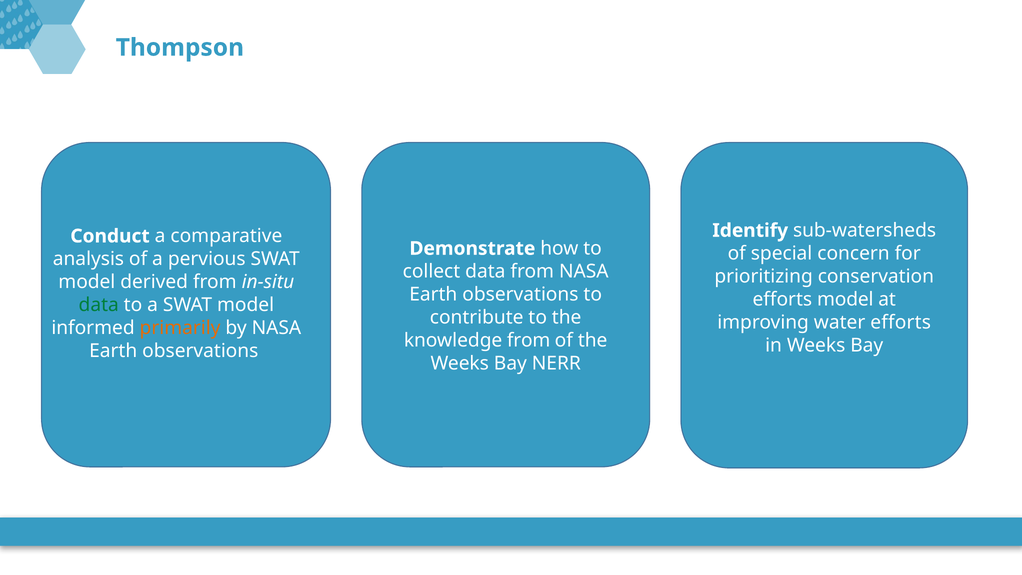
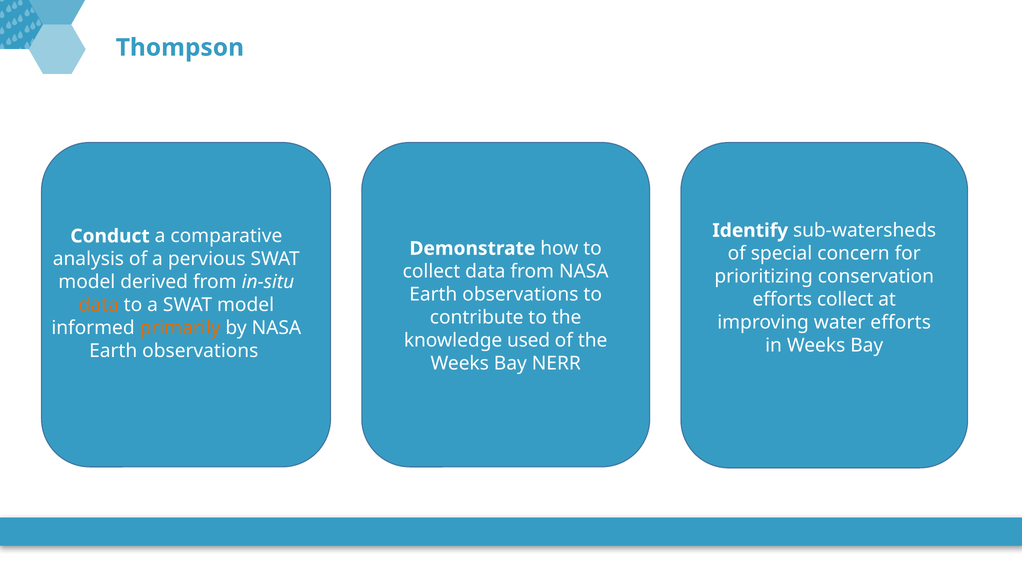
efforts model: model -> collect (845, 299)
data colour: green -> orange (99, 305)
knowledge from: from -> used (529, 340)
